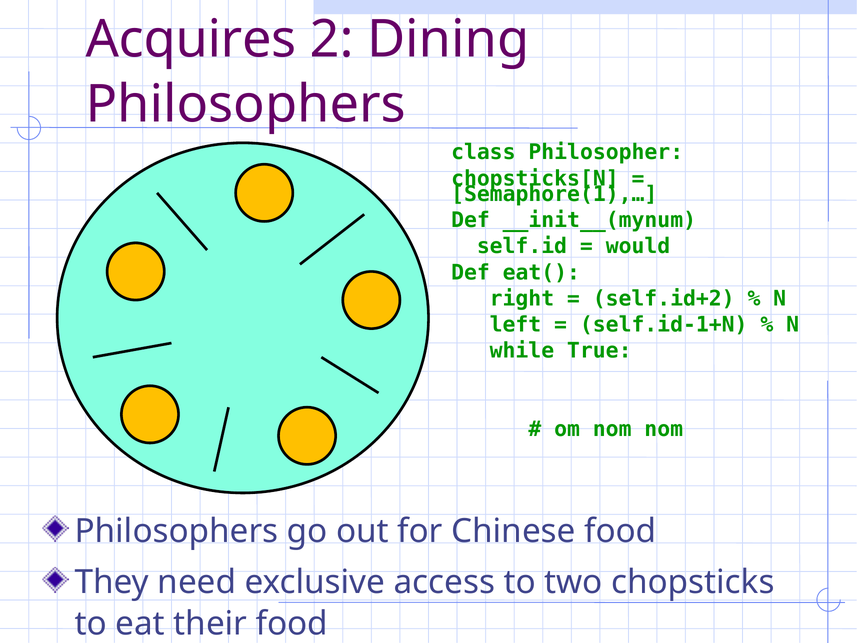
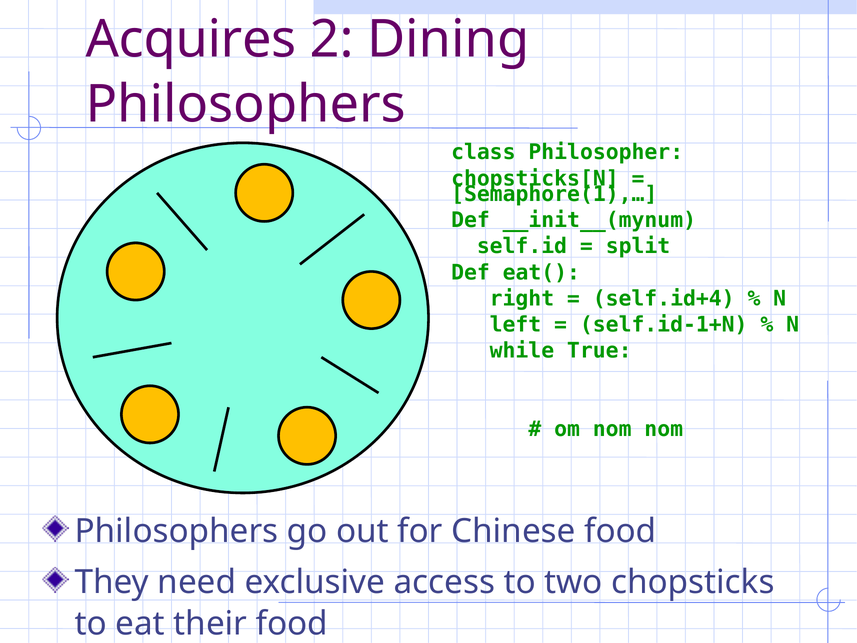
would: would -> split (638, 246)
self.id+2: self.id+2 -> self.id+4 (664, 298)
